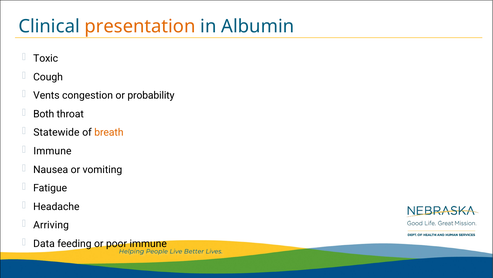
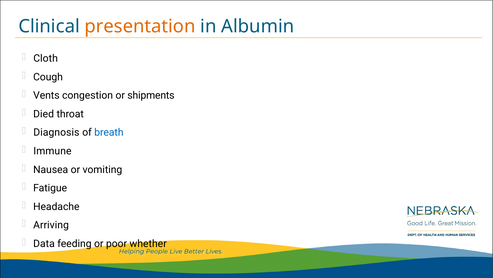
Toxic: Toxic -> Cloth (46, 58)
probability: probability -> shipments (151, 95)
Both: Both -> Died (44, 114)
Statewide: Statewide -> Diagnosis (56, 132)
breath colour: orange -> blue (109, 132)
poor immune: immune -> whether (148, 243)
